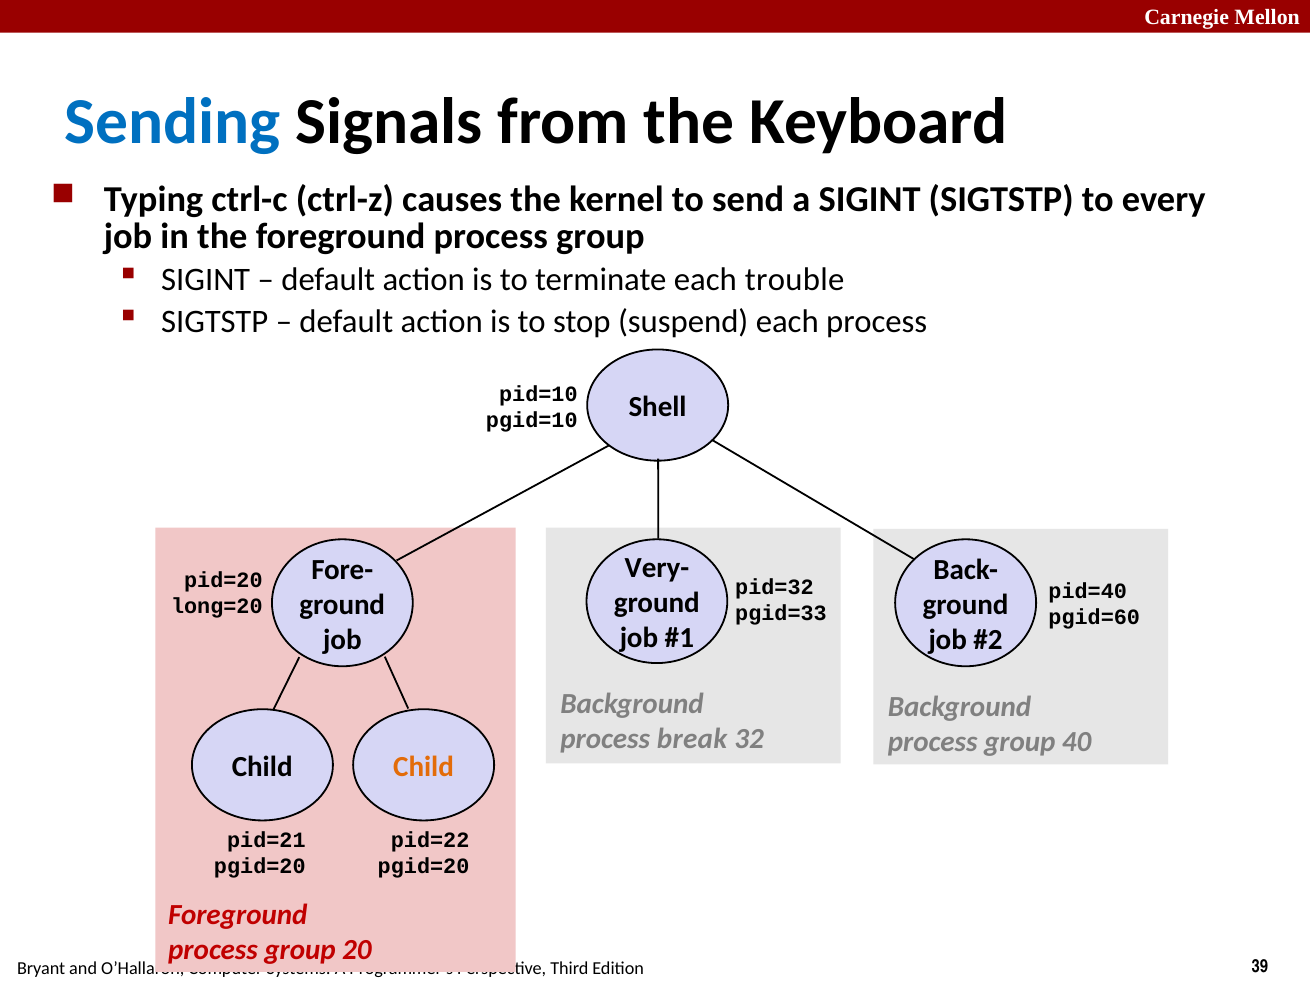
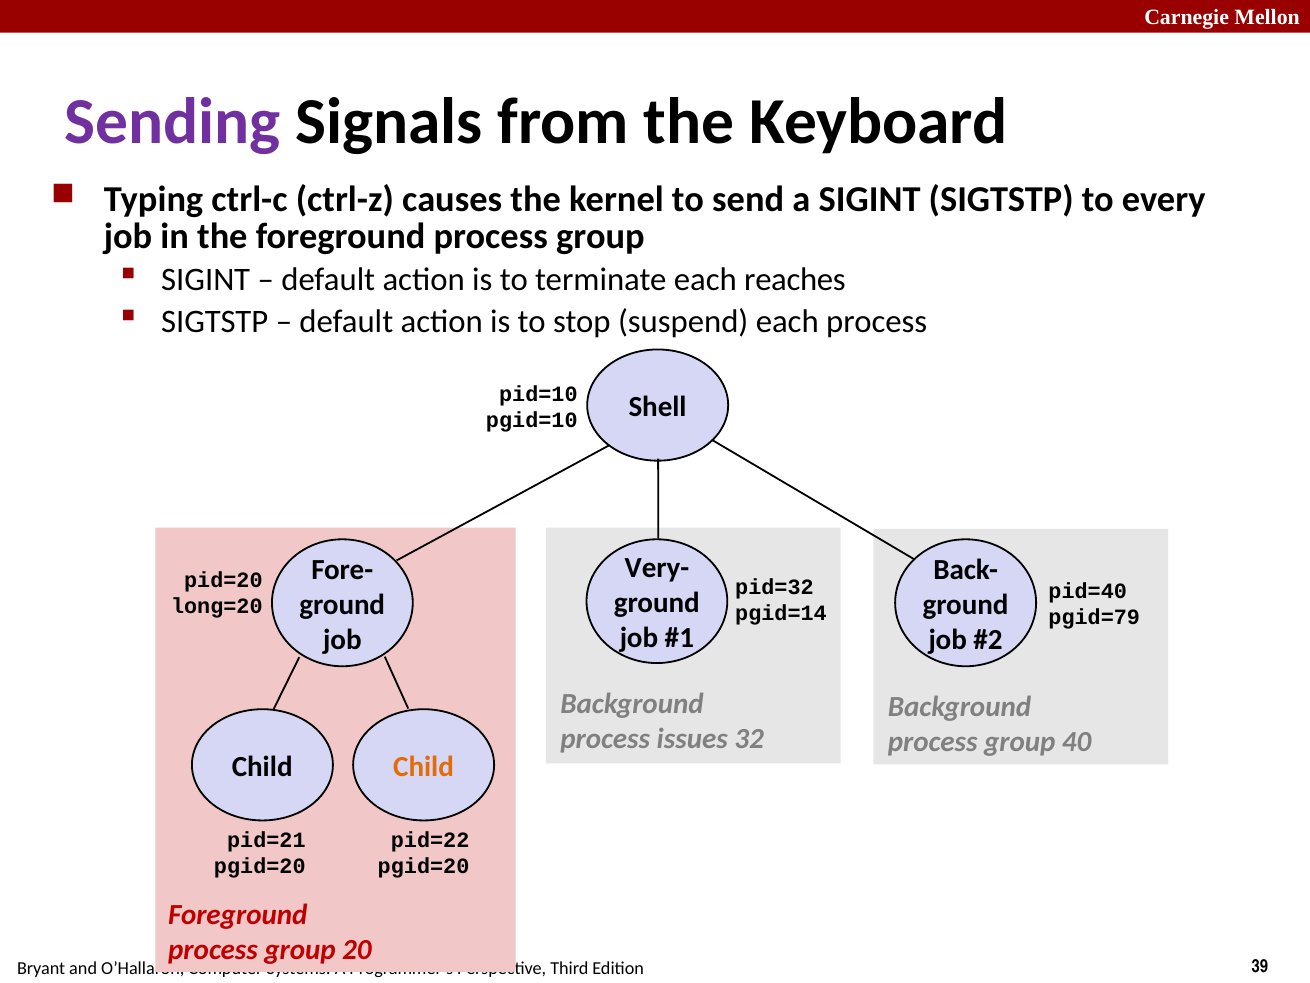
Sending colour: blue -> purple (172, 122)
trouble: trouble -> reaches (795, 280)
pgid=33: pgid=33 -> pgid=14 (781, 613)
pgid=60: pgid=60 -> pgid=79 (1094, 617)
break: break -> issues (692, 738)
